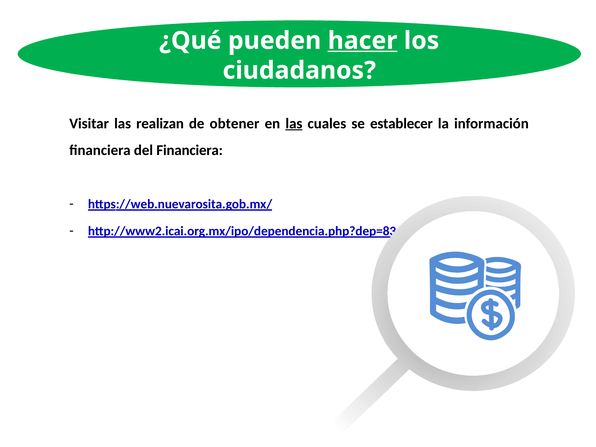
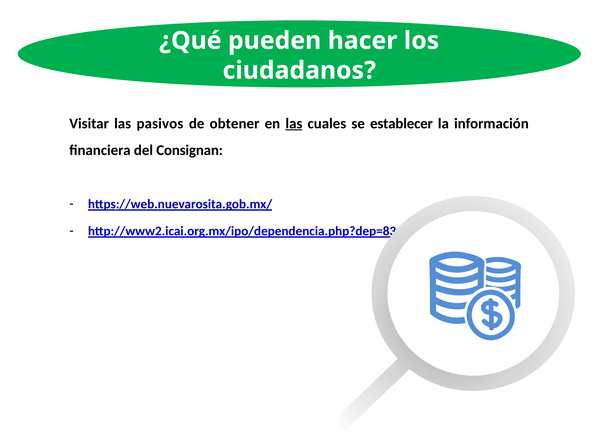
hacer underline: present -> none (363, 41)
realizan: realizan -> pasivos (160, 123)
del Financiera: Financiera -> Consignan (190, 150)
